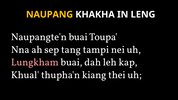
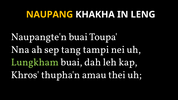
Lungkham colour: pink -> light green (35, 62)
Khual: Khual -> Khros (25, 75)
kiang: kiang -> amau (94, 75)
